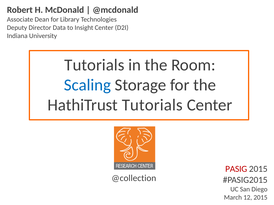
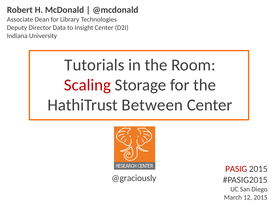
Scaling colour: blue -> red (87, 85)
HathiTrust Tutorials: Tutorials -> Between (152, 105)
@collection: @collection -> @graciously (134, 179)
